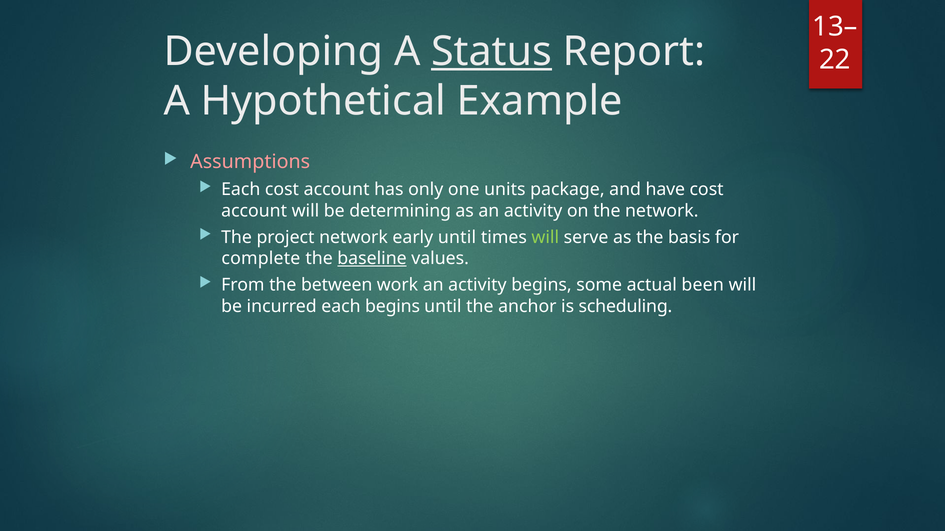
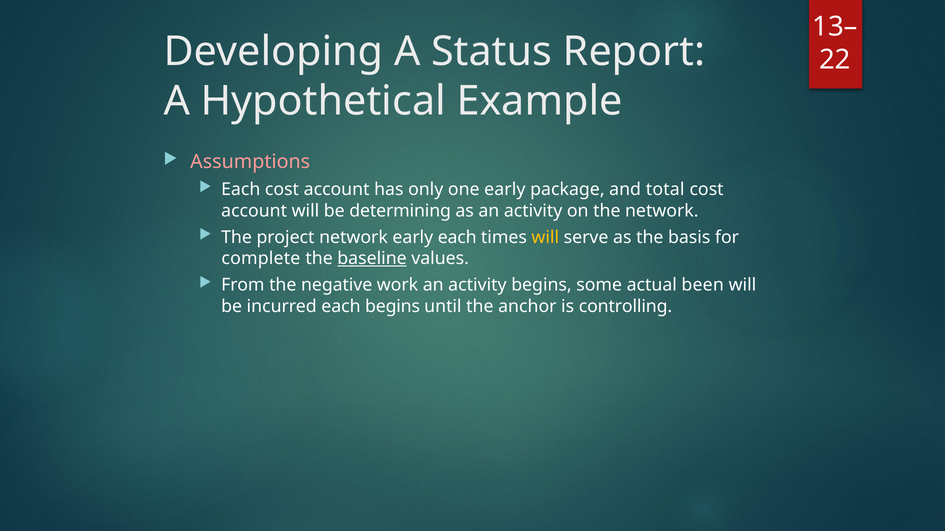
Status underline: present -> none (492, 52)
one units: units -> early (505, 190)
have: have -> total (665, 190)
early until: until -> each (457, 238)
will colour: light green -> yellow (545, 238)
between: between -> negative (337, 285)
scheduling: scheduling -> controlling (625, 307)
